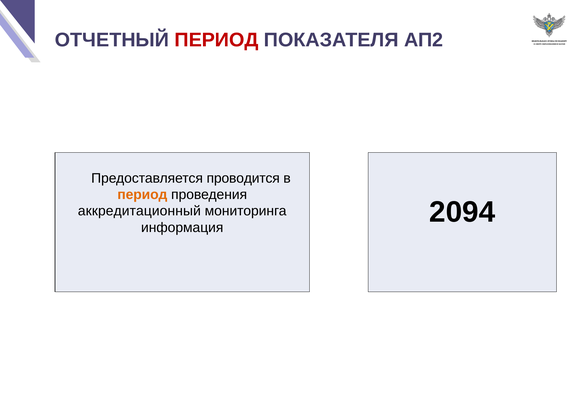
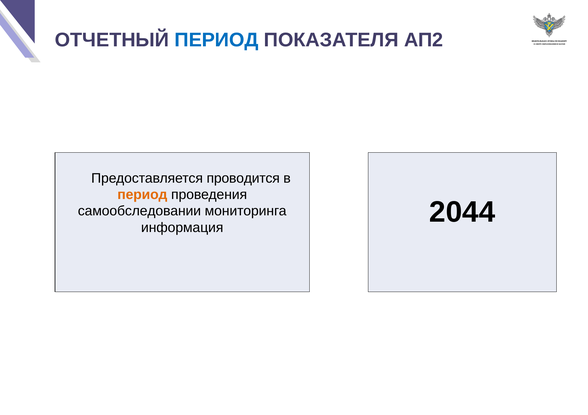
ПЕРИОД colour: red -> blue (217, 40)
аккредитационный: аккредитационный -> самообследовании (139, 211)
2094: 2094 -> 2044 (462, 213)
